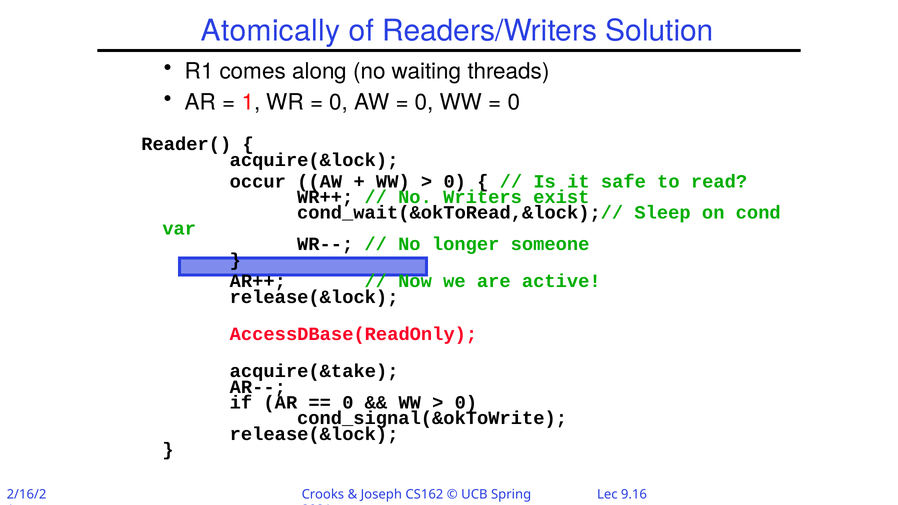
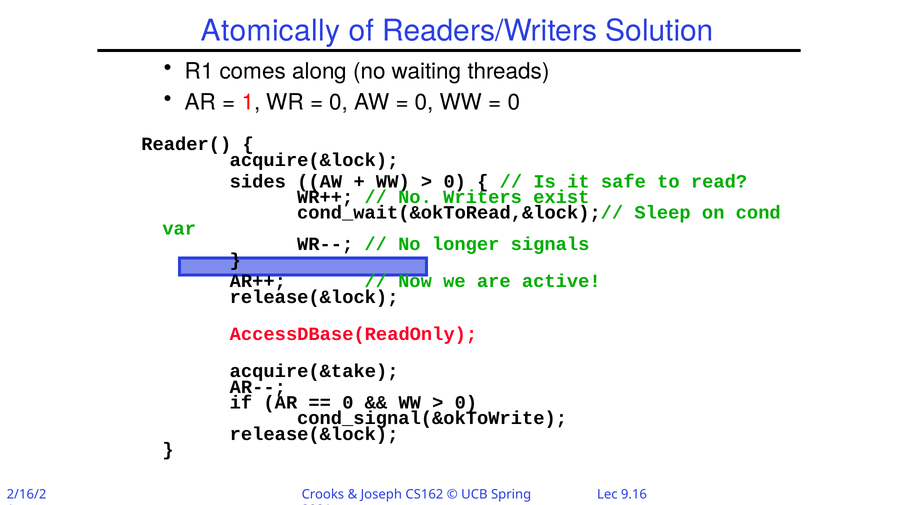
occur: occur -> sides (258, 181)
someone: someone -> signals (550, 244)
